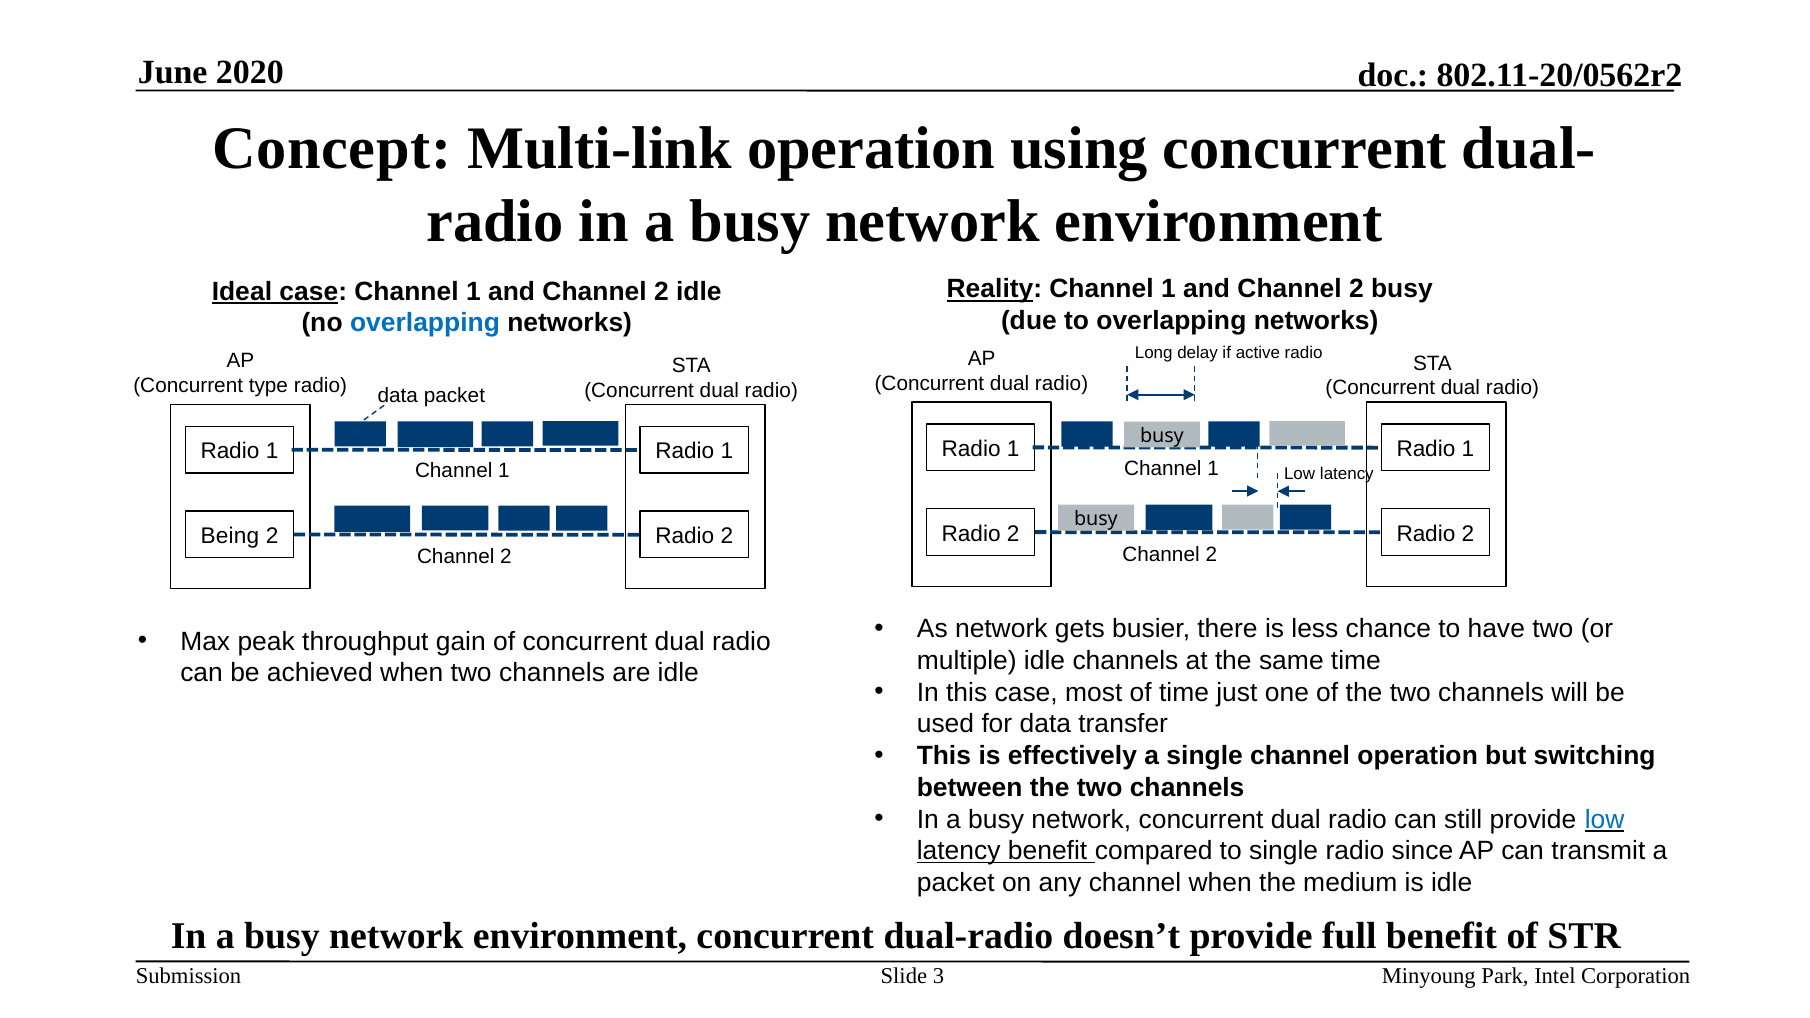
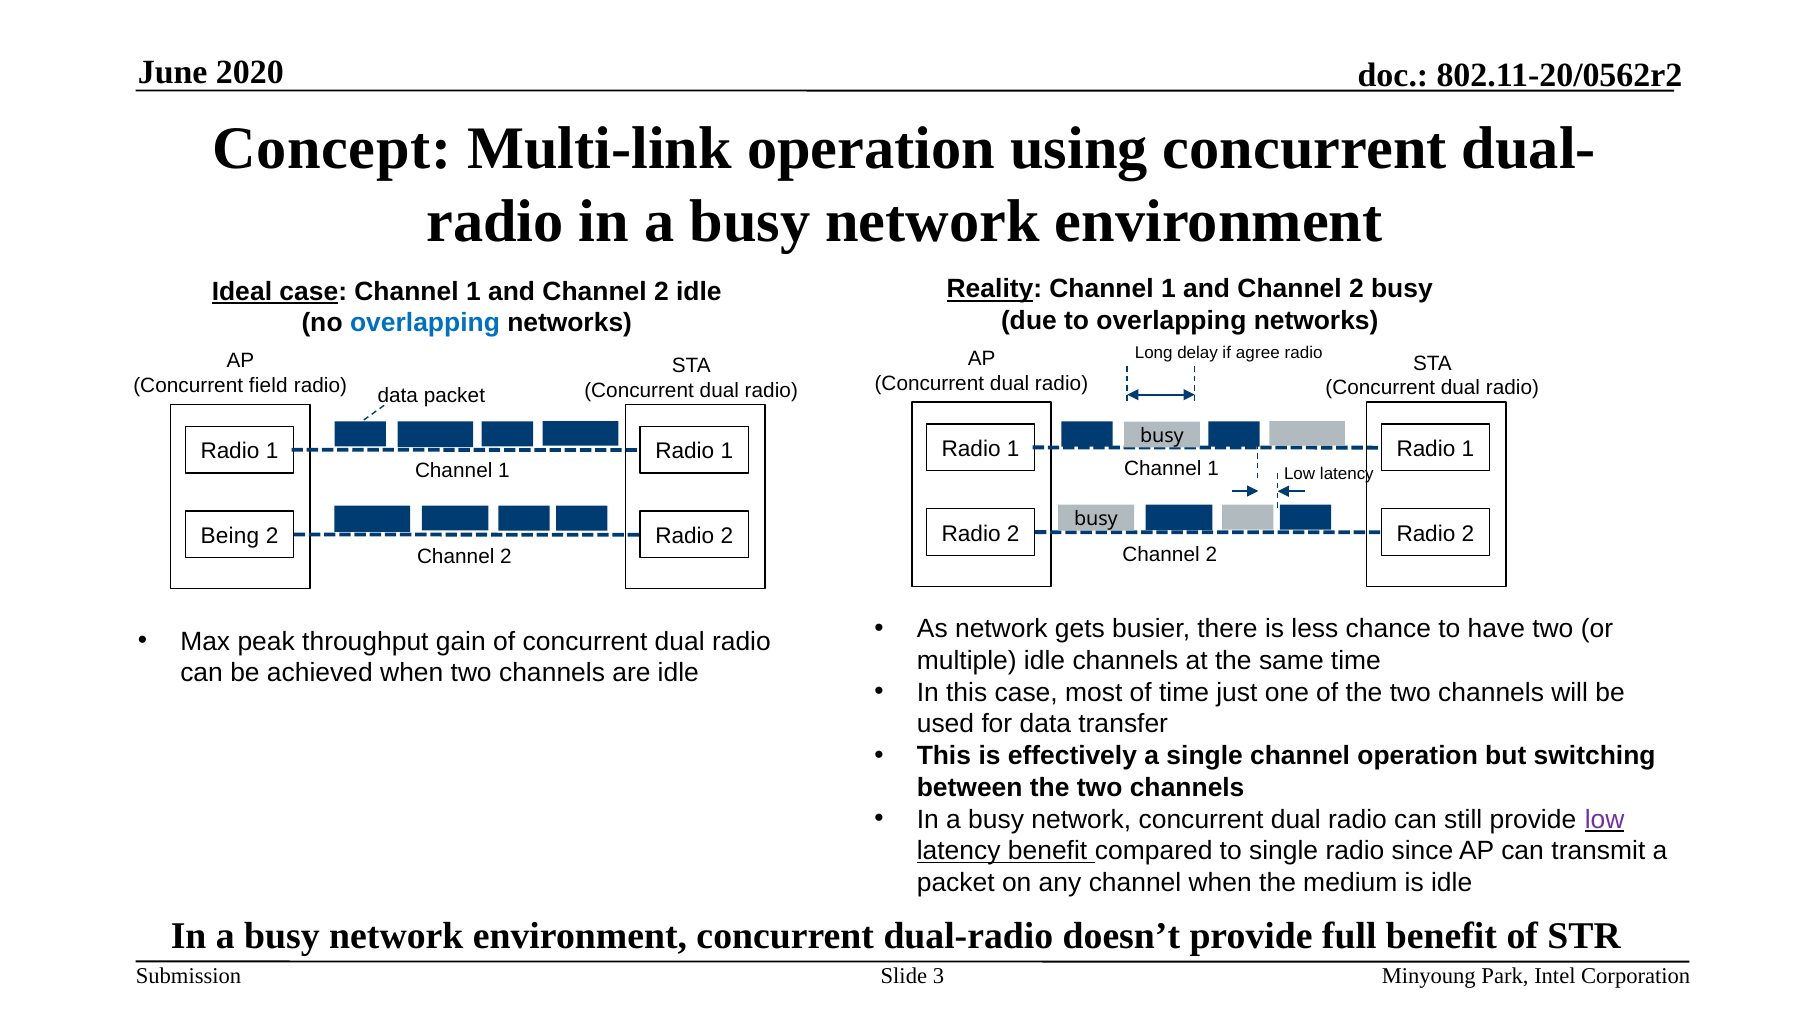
active: active -> agree (1258, 353)
type: type -> field (268, 386)
low colour: blue -> purple (1605, 819)
